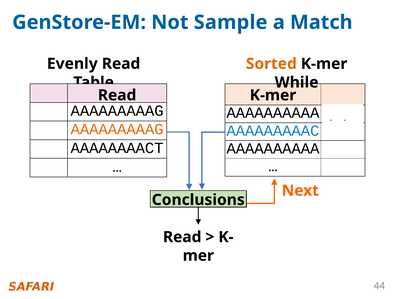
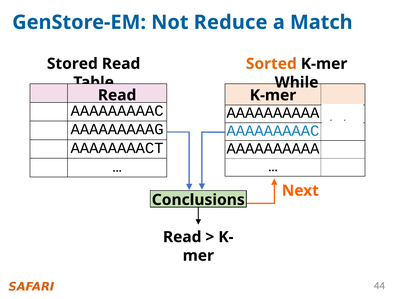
Sample: Sample -> Reduce (231, 22)
Evenly: Evenly -> Stored (72, 64)
AAAAAAAAAG: AAAAAAAAAG -> AAAAAAAAAC (117, 111)
AAAAAAAAAG colour: orange -> black (117, 129)
